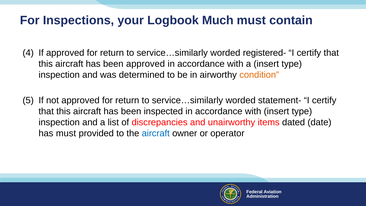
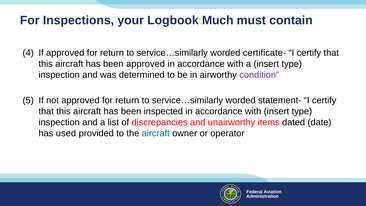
registered-: registered- -> certificate- (264, 53)
condition colour: orange -> purple (259, 75)
has must: must -> used (66, 133)
